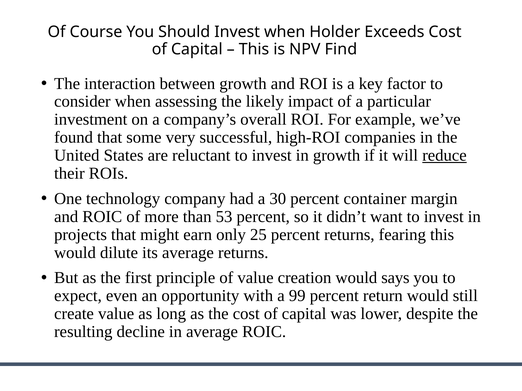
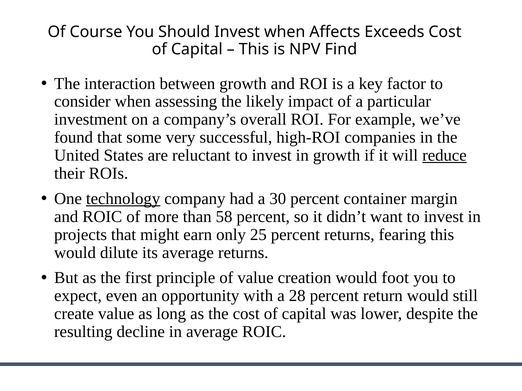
Holder: Holder -> Affects (335, 32)
technology underline: none -> present (123, 199)
53: 53 -> 58 (224, 217)
says: says -> foot (395, 278)
99: 99 -> 28 (297, 296)
